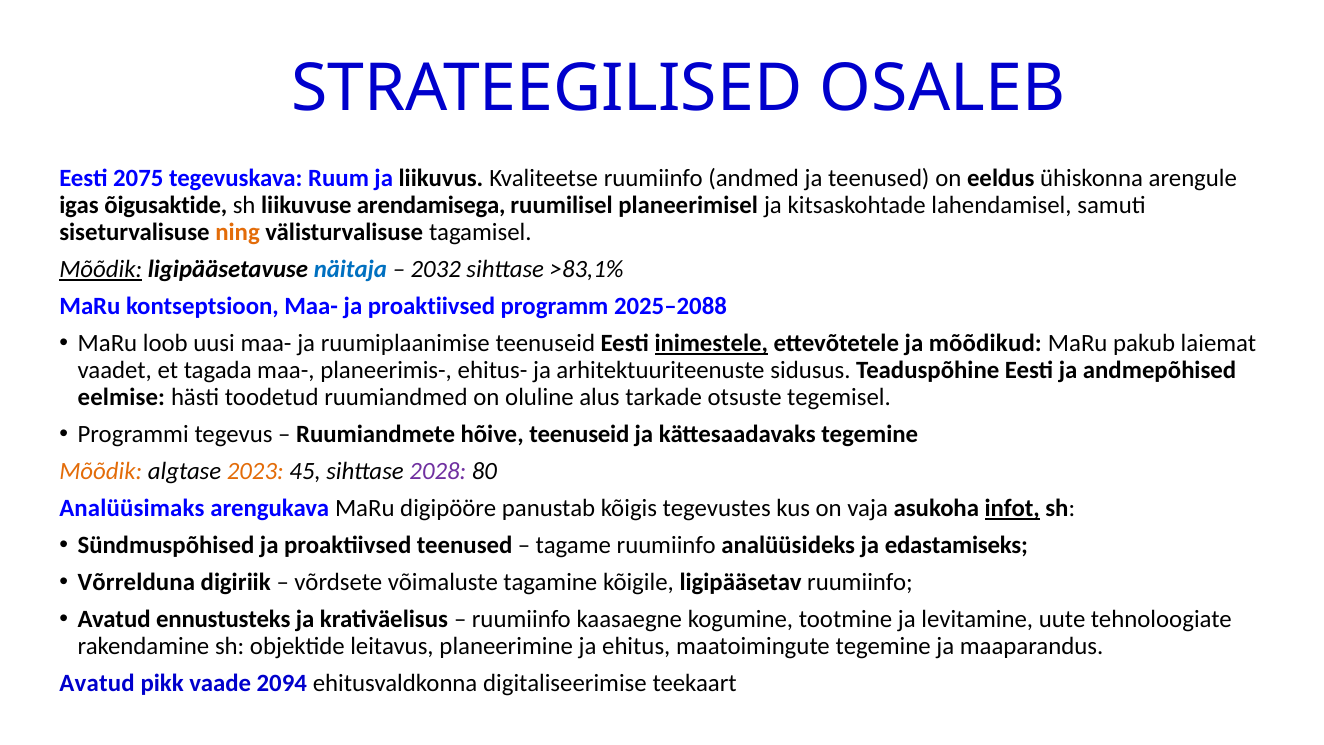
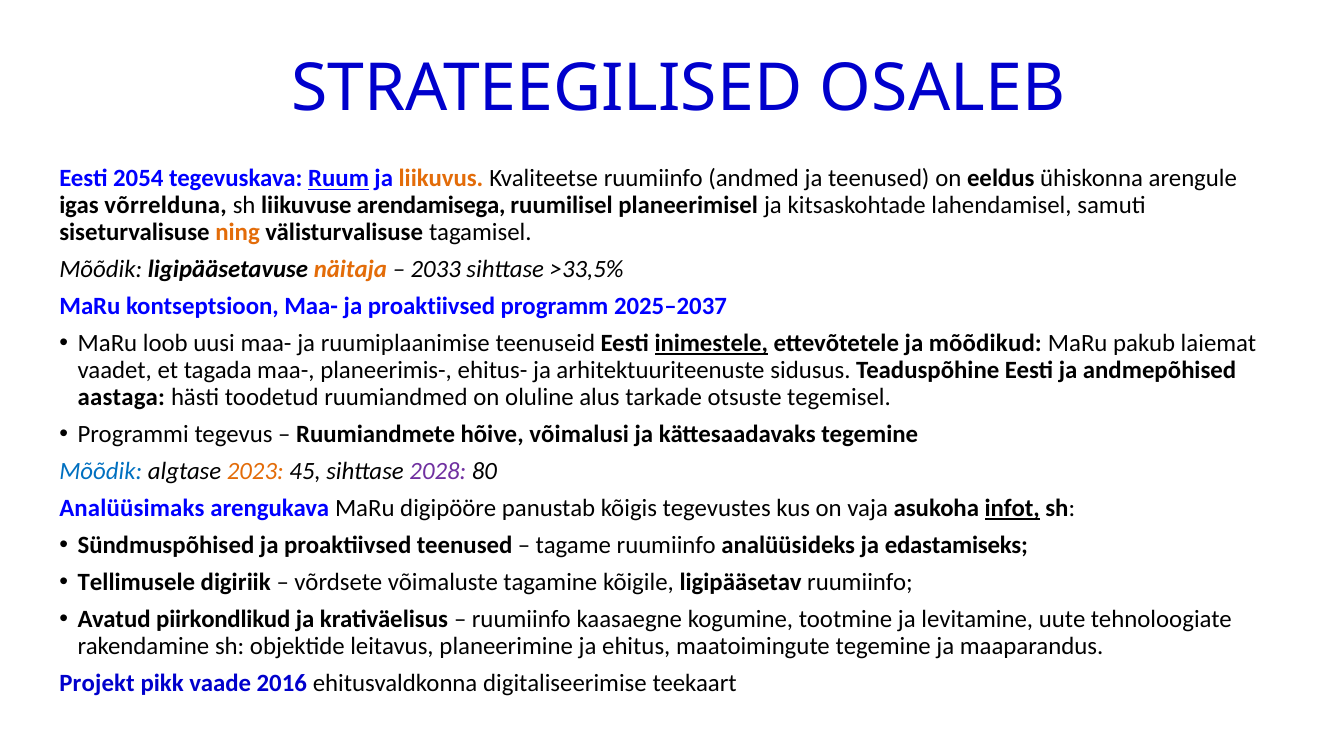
2075: 2075 -> 2054 (138, 179)
Ruum underline: none -> present (339, 179)
liikuvus colour: black -> orange (441, 179)
õigusaktide: õigusaktide -> võrrelduna (166, 205)
Mõõdik underline: present -> none (101, 269)
näitaja colour: blue -> orange (350, 269)
2032: 2032 -> 2033 (436, 269)
>83,1%: >83,1% -> >33,5% (587, 269)
2025–2088: 2025–2088 -> 2025–2037 (670, 306)
eelmise: eelmise -> aastaga (121, 397)
teenuseid: teenuseid -> võimalusi (579, 434)
Mõõdik colour: orange -> blue (101, 471)
Võrrelduna: Võrrelduna -> Tellimusele (136, 582)
ennustusteks: ennustusteks -> piirkondlikud (223, 619)
Avatud: Avatud -> Projekt (97, 683)
2094: 2094 -> 2016 (282, 683)
